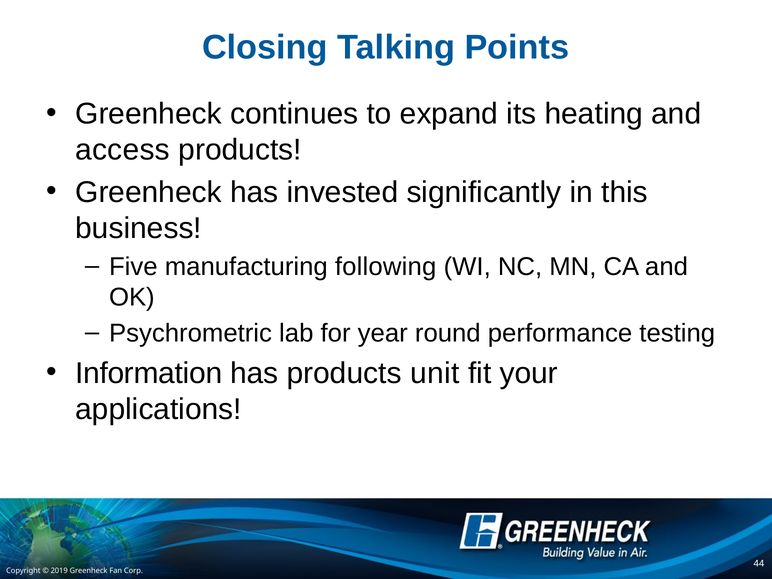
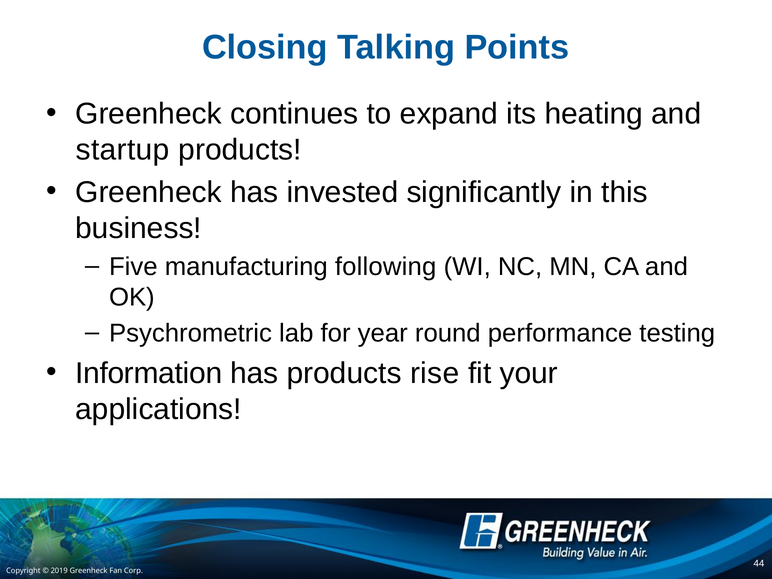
access: access -> startup (123, 150)
unit: unit -> rise (435, 373)
